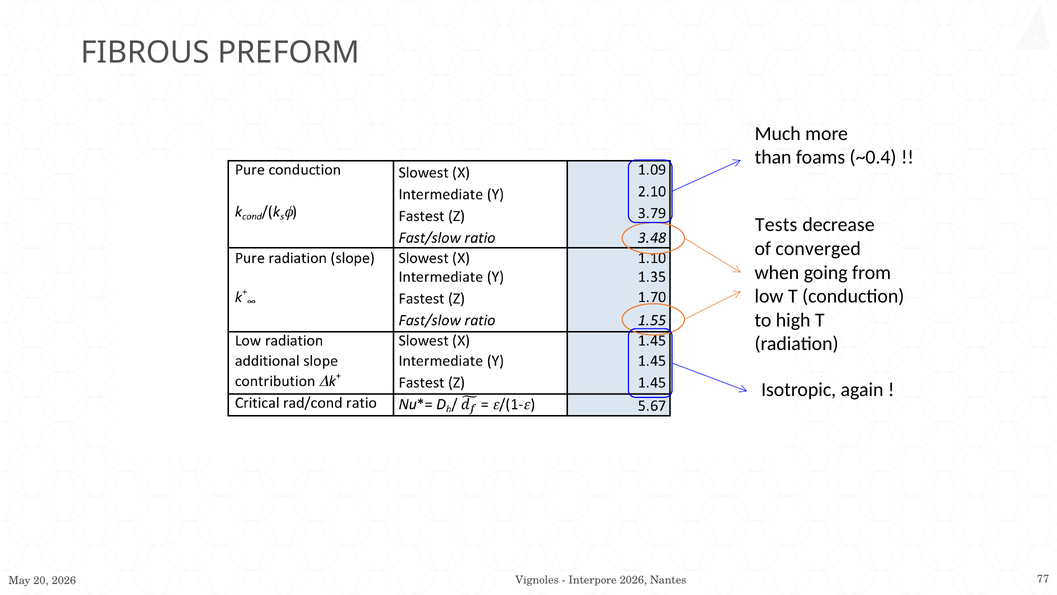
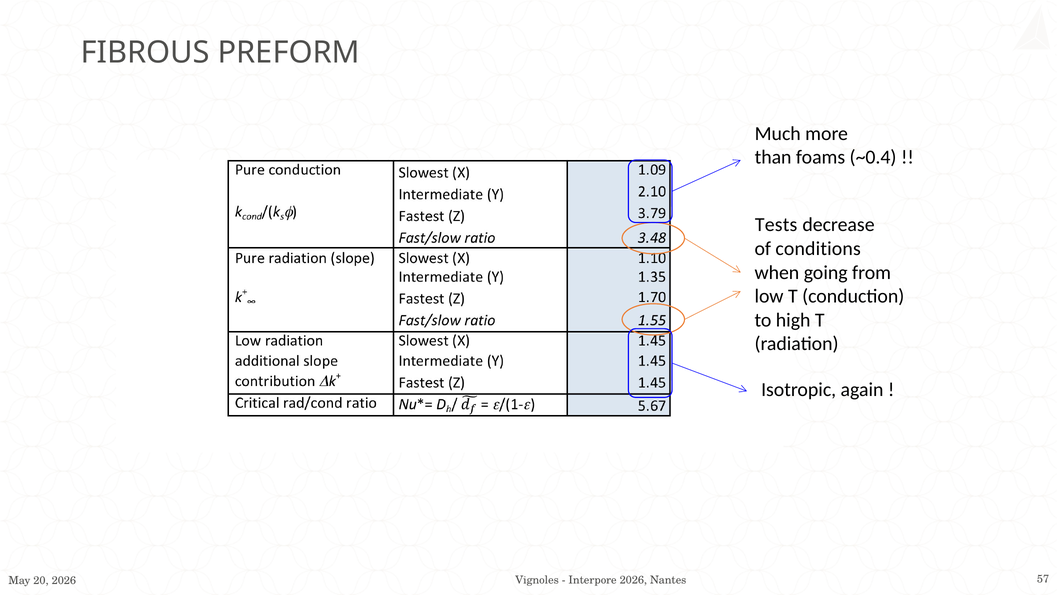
converged: converged -> conditions (818, 249)
77: 77 -> 57 (1043, 578)
